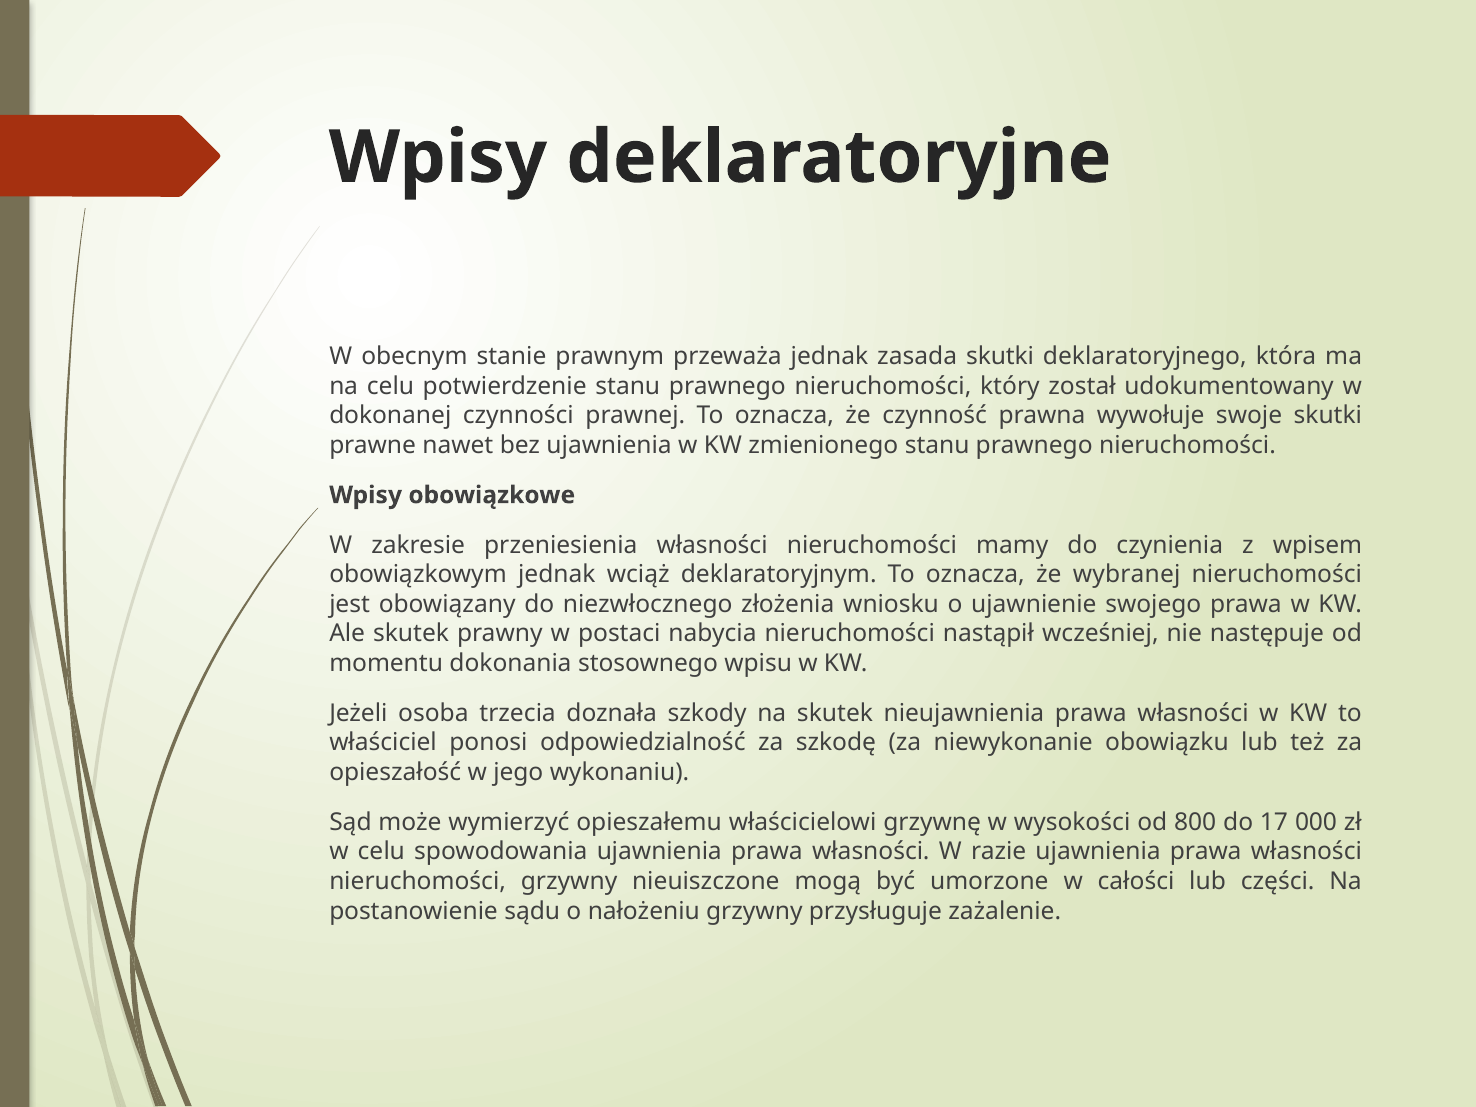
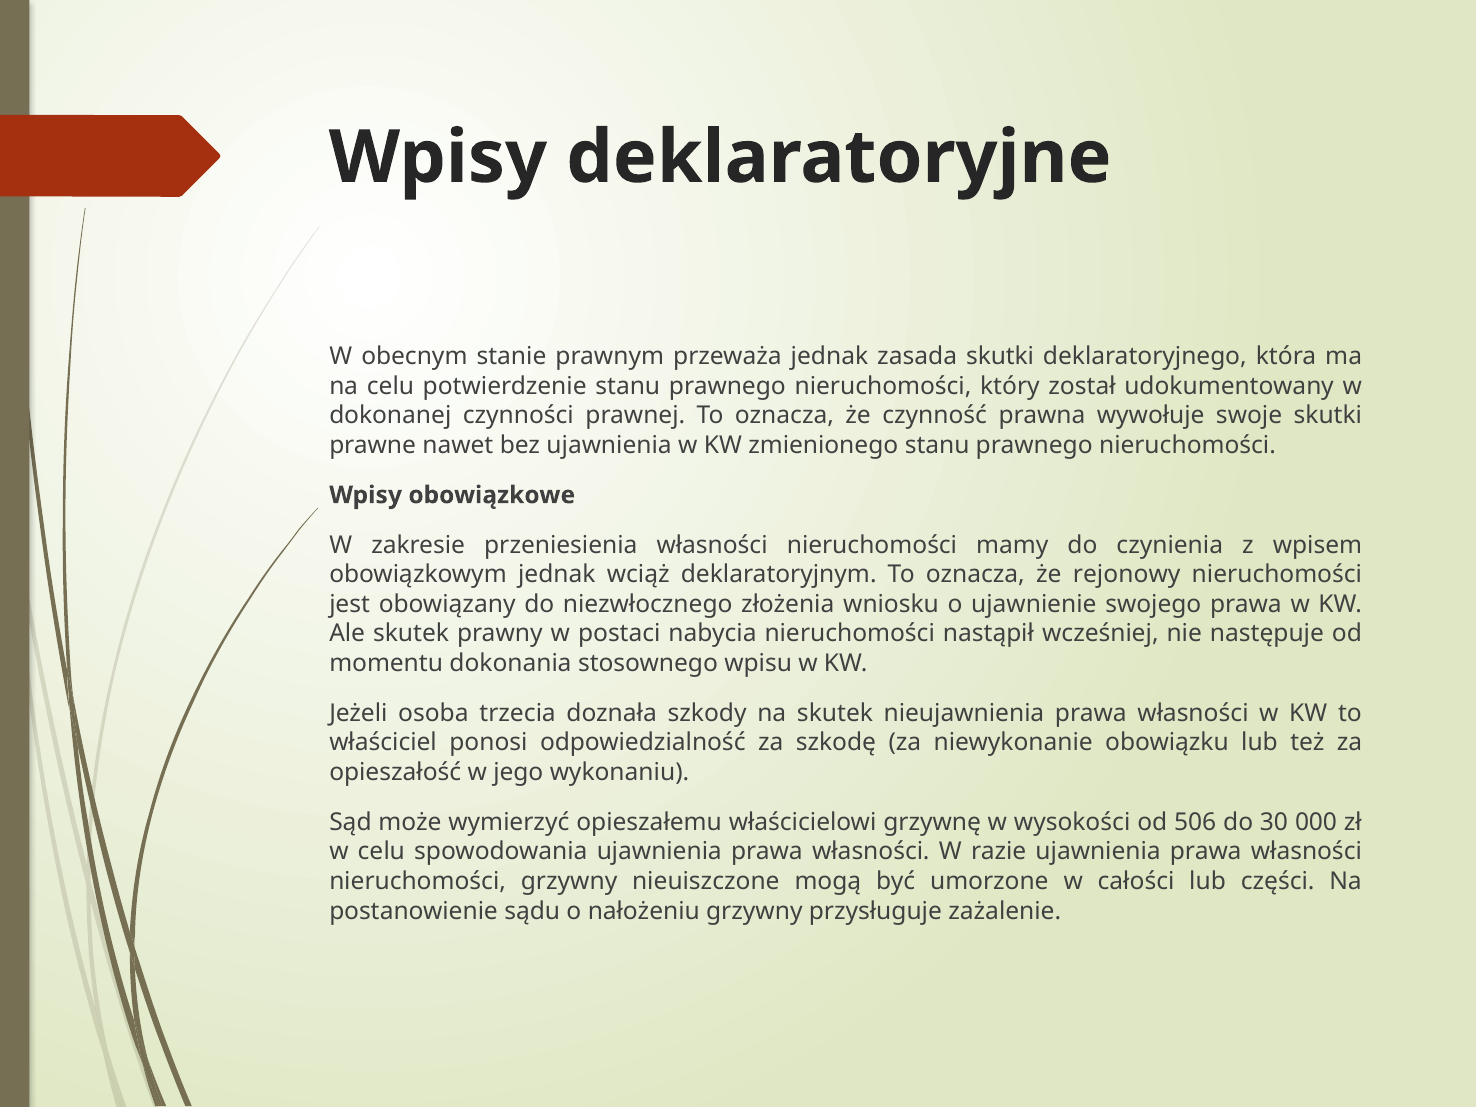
wybranej: wybranej -> rejonowy (1127, 575)
800: 800 -> 506 (1195, 822)
17: 17 -> 30 (1274, 822)
